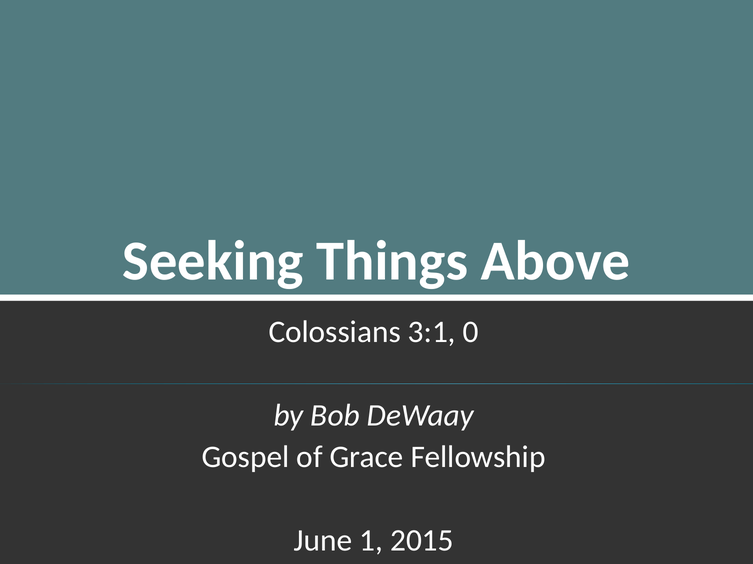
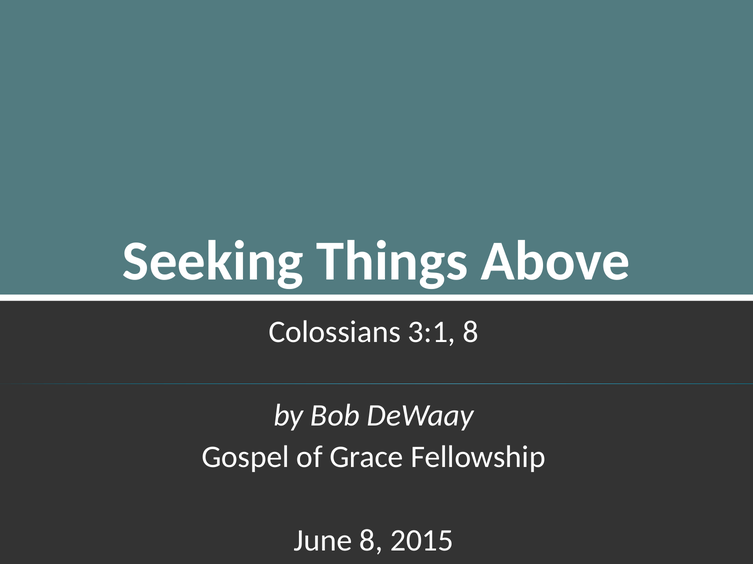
3:1 0: 0 -> 8 (471, 332)
1: 1 -> 8 (371, 541)
